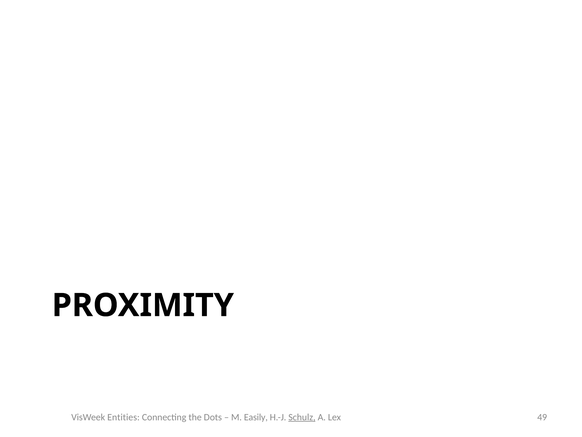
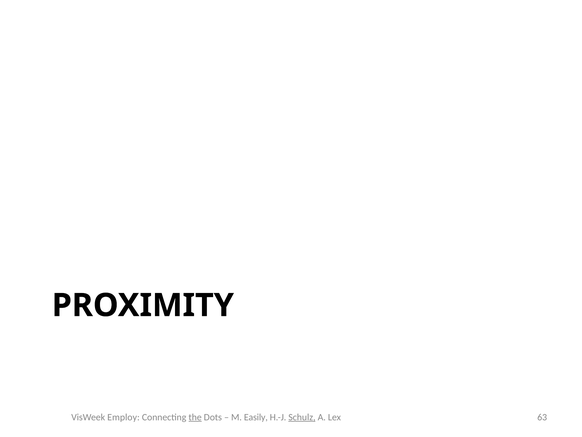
Entities: Entities -> Employ (123, 417)
the underline: none -> present (195, 417)
49: 49 -> 63 (542, 417)
